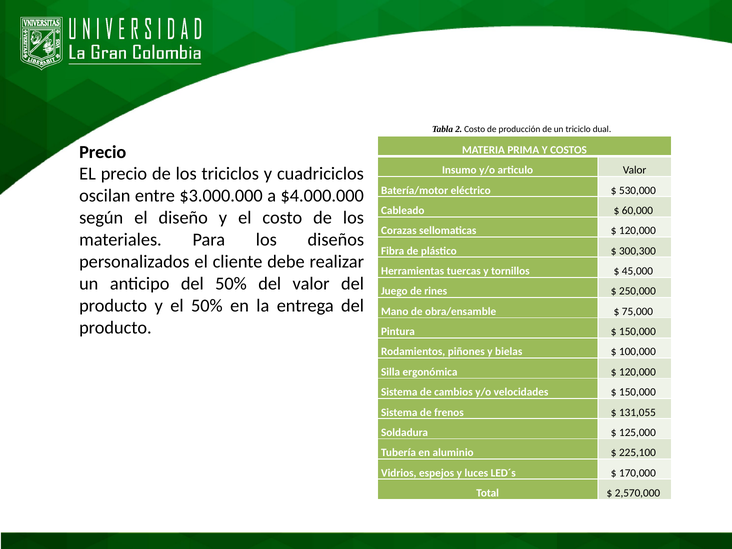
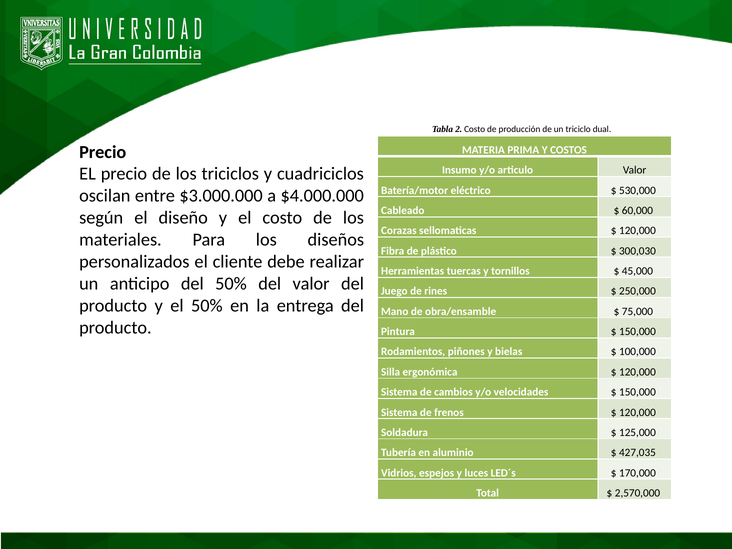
300,300: 300,300 -> 300,030 (637, 251)
131,055: 131,055 -> 120,000 (637, 412)
225,100: 225,100 -> 427,035 (637, 453)
